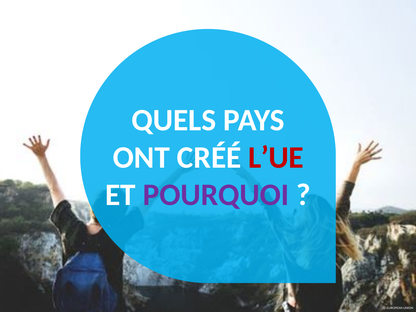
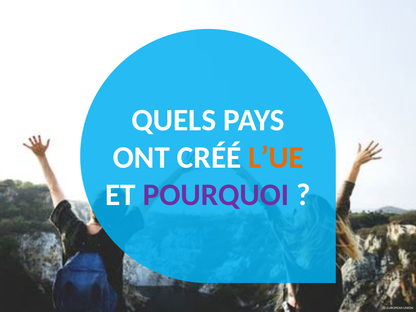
L’UE colour: red -> orange (276, 158)
